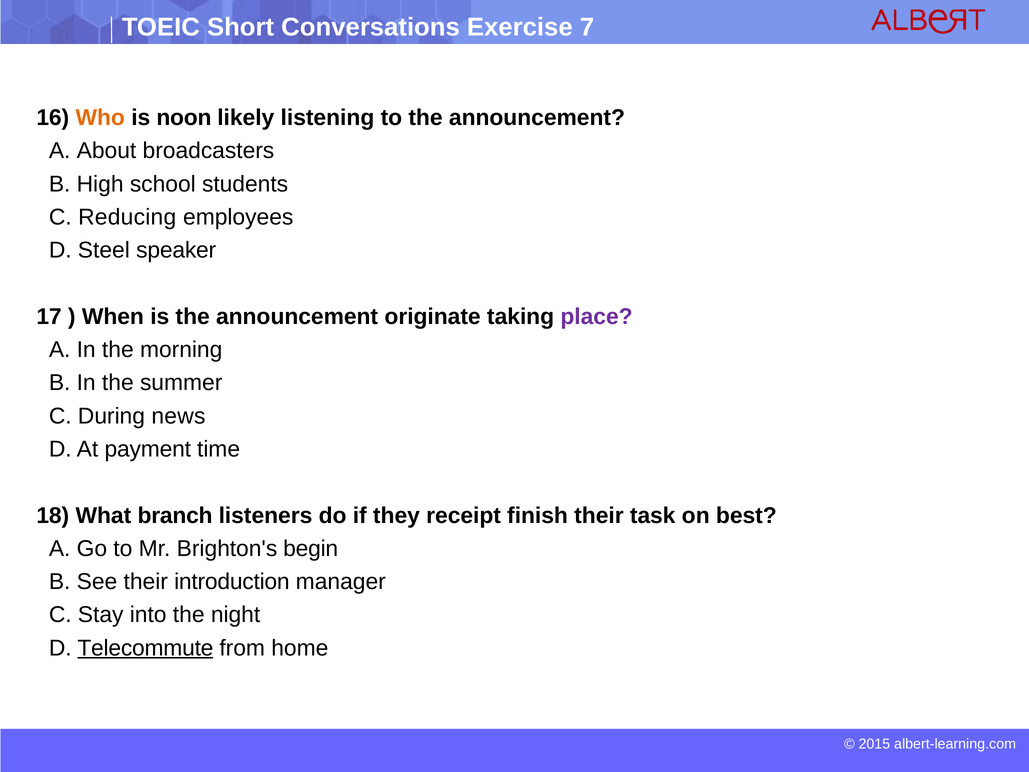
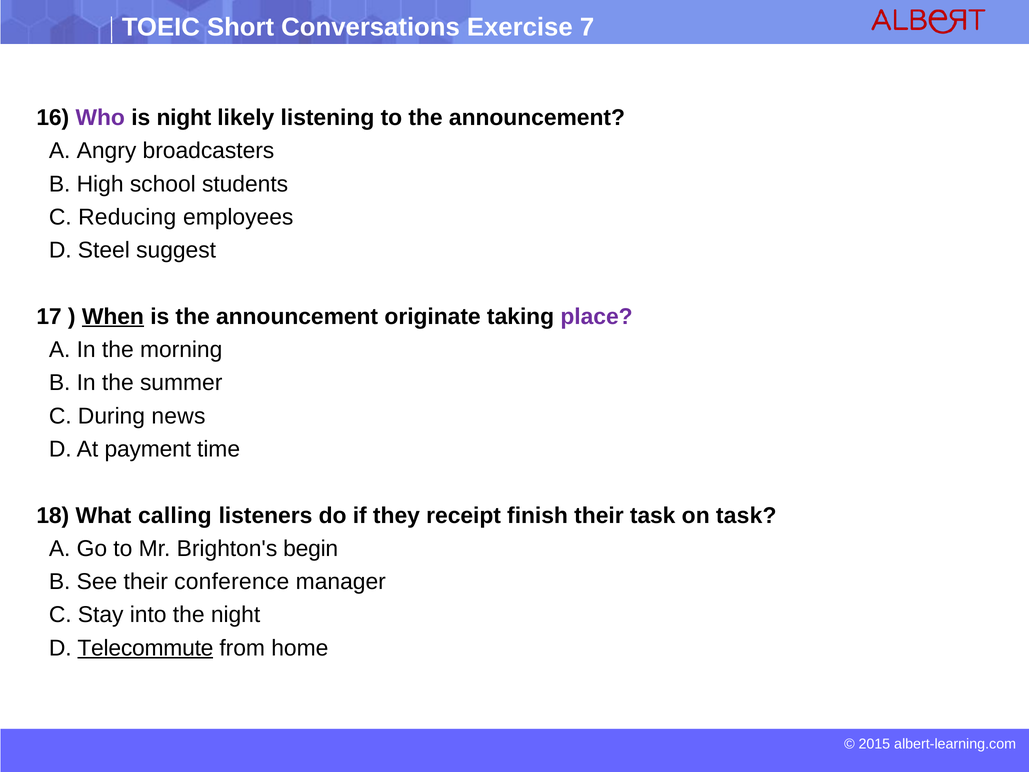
Who colour: orange -> purple (100, 118)
is noon: noon -> night (184, 118)
About: About -> Angry (106, 151)
speaker: speaker -> suggest (176, 250)
When underline: none -> present (113, 316)
branch: branch -> calling (175, 515)
on best: best -> task (746, 515)
introduction: introduction -> conference (232, 582)
